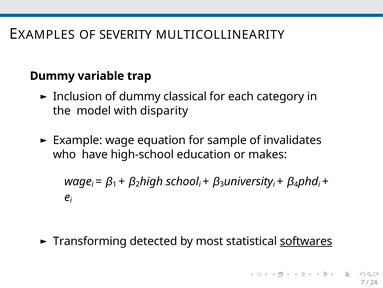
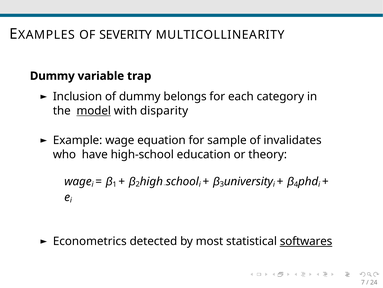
classical: classical -> belongs (185, 96)
model underline: none -> present (94, 111)
makes: makes -> theory (268, 154)
Transforming: Transforming -> Econometrics (90, 241)
